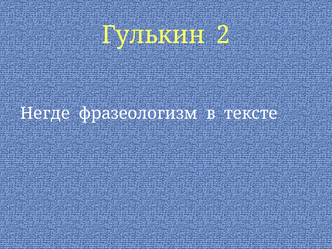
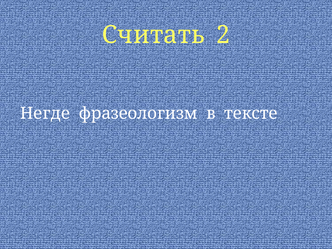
Гулькин: Гулькин -> Считать (153, 35)
